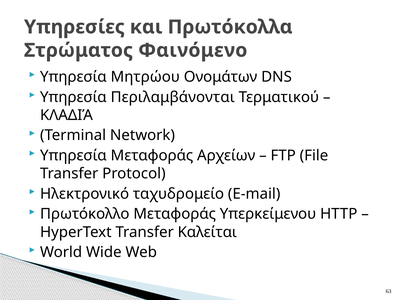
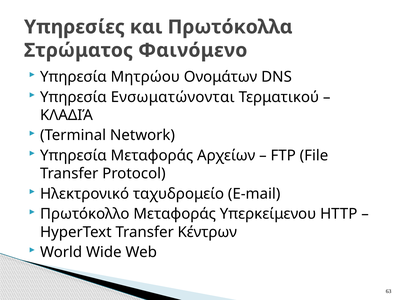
Περιλαμβάνονται: Περιλαμβάνονται -> Ενσωματώνονται (173, 97)
Καλείται: Καλείται -> Κέντρων (207, 233)
